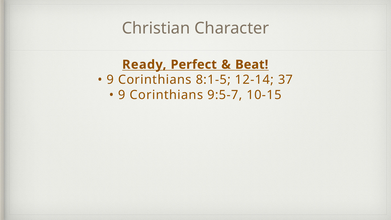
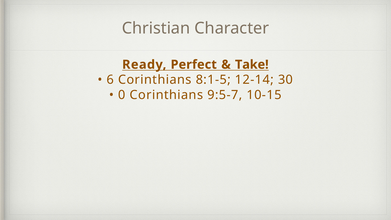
Beat: Beat -> Take (252, 65)
9: 9 -> 6 (110, 80)
37: 37 -> 30 (285, 80)
9: 9 -> 0 (122, 95)
